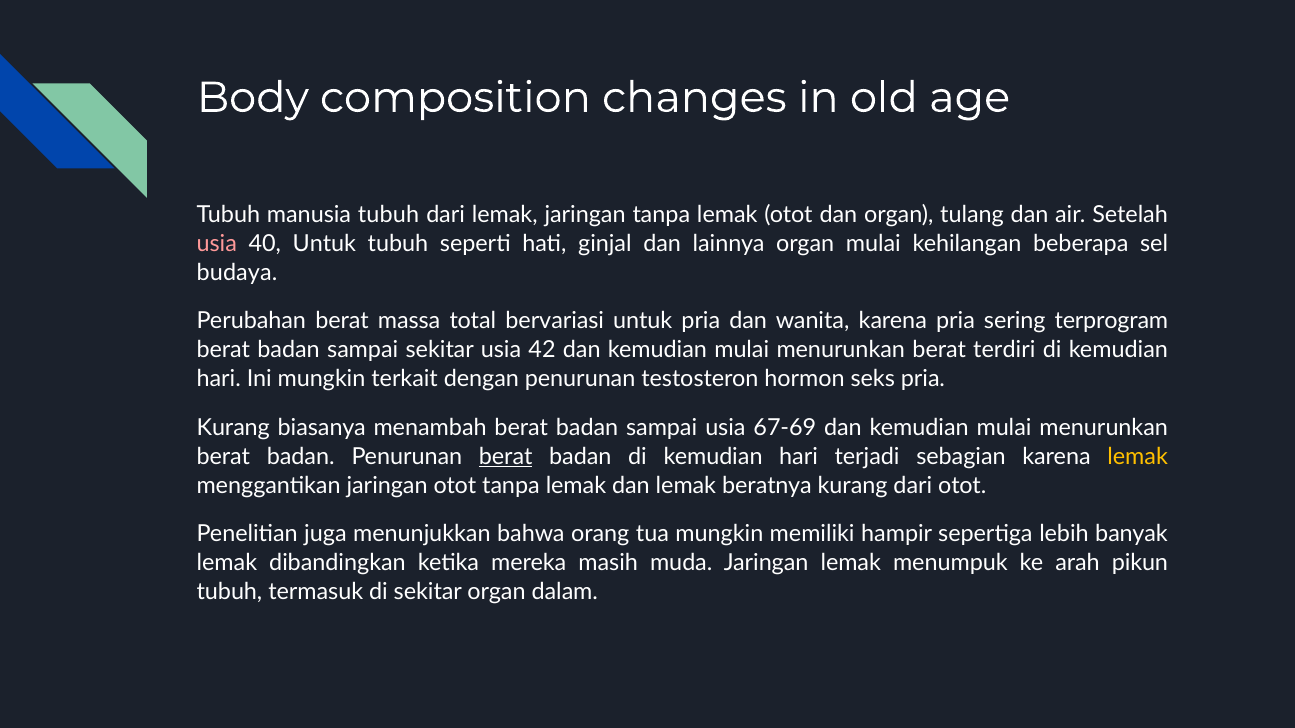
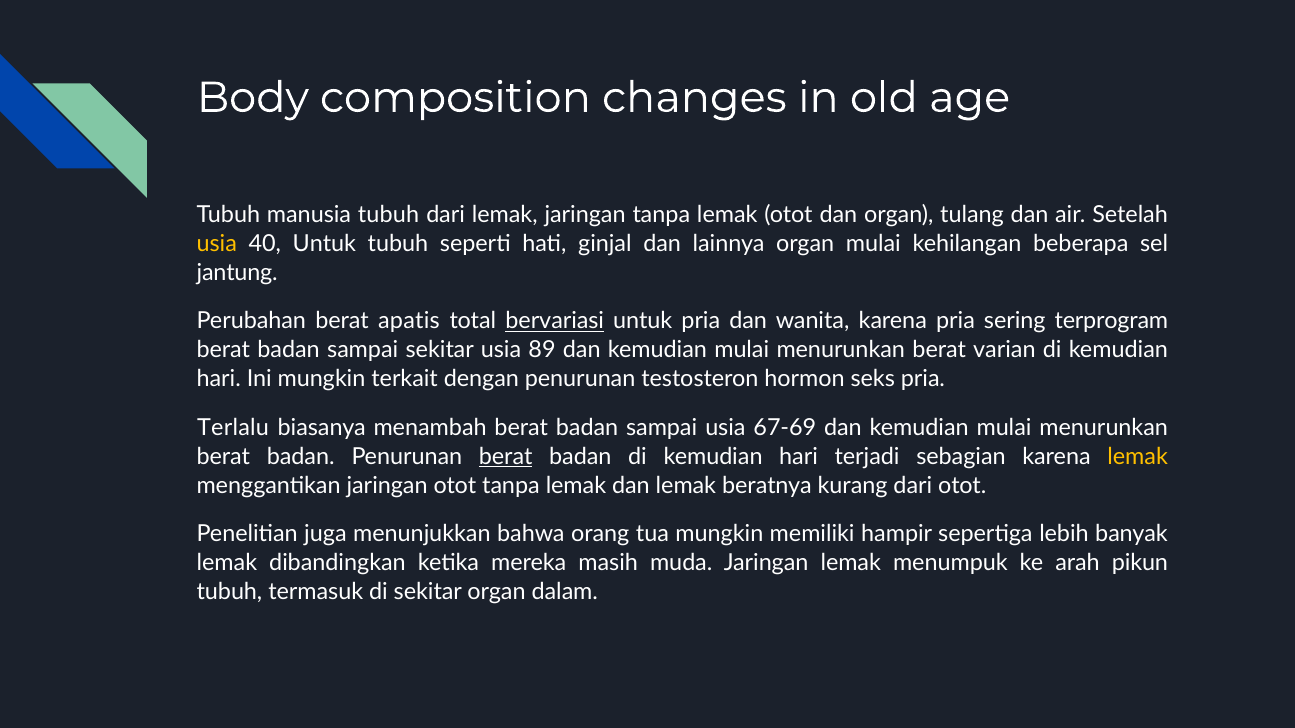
usia colour: pink -> yellow (217, 244)
budaya: budaya -> jantung (237, 273)
massa: massa -> apatis (409, 321)
bervariasi underline: none -> present (555, 321)
42: 42 -> 89 (542, 350)
terdiri: terdiri -> varian (1004, 350)
Kurang: Kurang -> Terlalu (233, 428)
